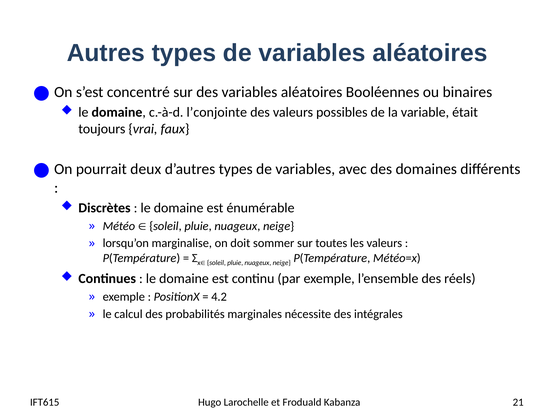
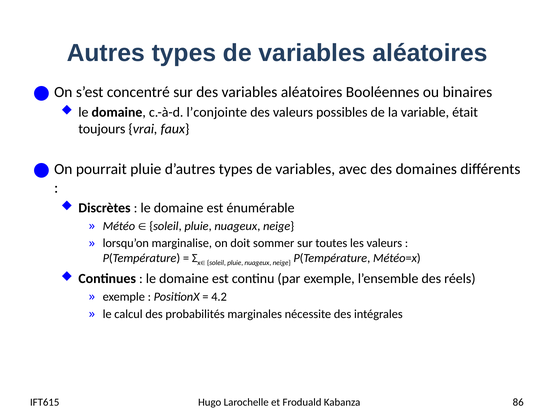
pourrait deux: deux -> pluie (146, 169)
21: 21 -> 86 (518, 403)
